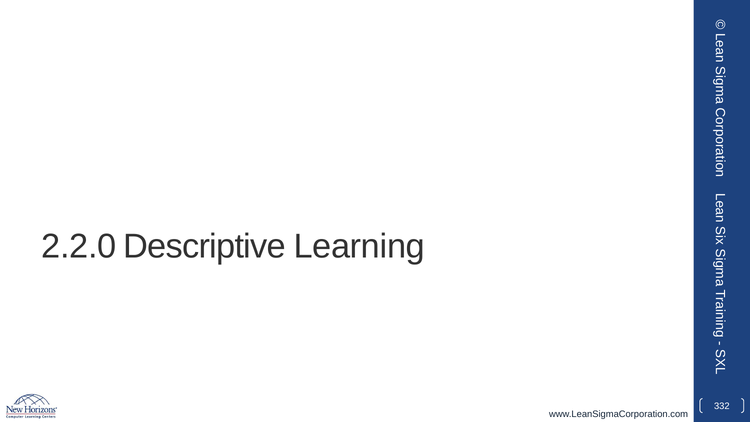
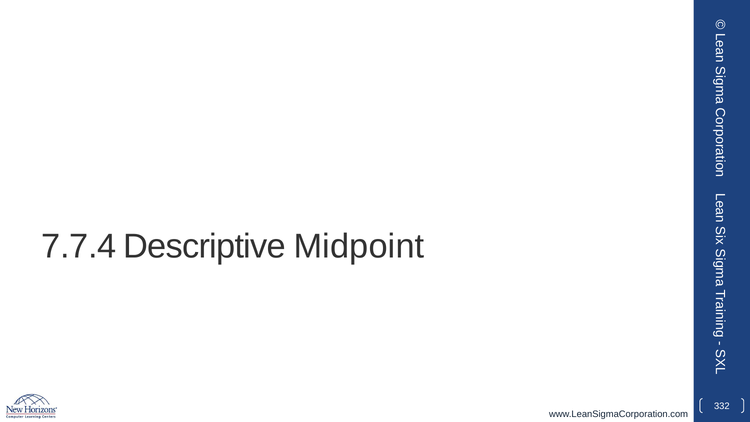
2.2.0: 2.2.0 -> 7.7.4 (79, 246)
Learning: Learning -> Midpoint (359, 246)
